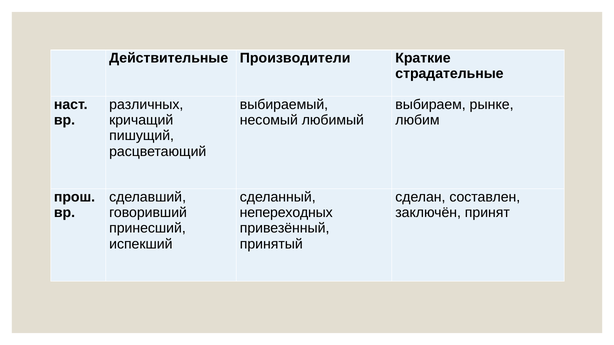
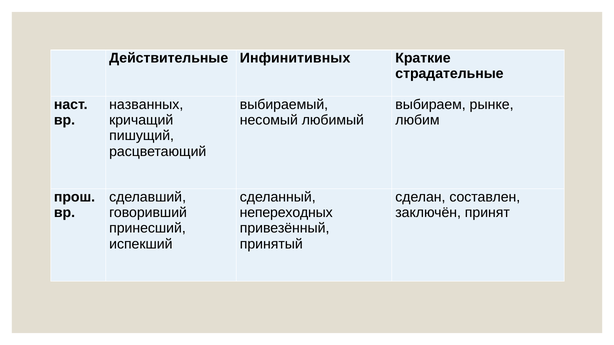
Производители: Производители -> Инфинитивных (295, 58)
различных: различных -> названных (146, 104)
